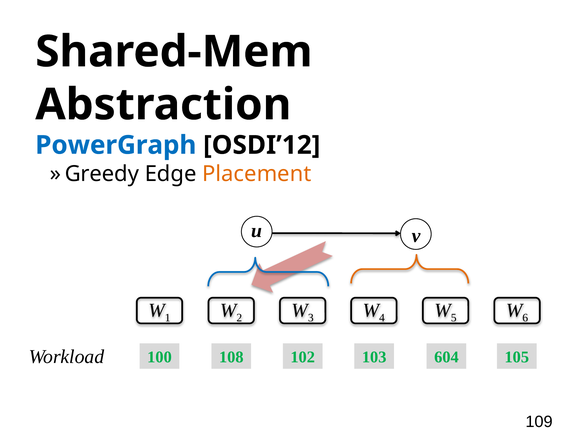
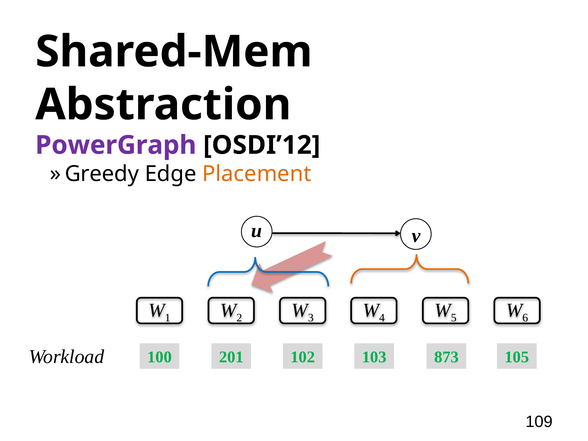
PowerGraph colour: blue -> purple (116, 145)
108: 108 -> 201 (231, 357)
604: 604 -> 873 (446, 357)
